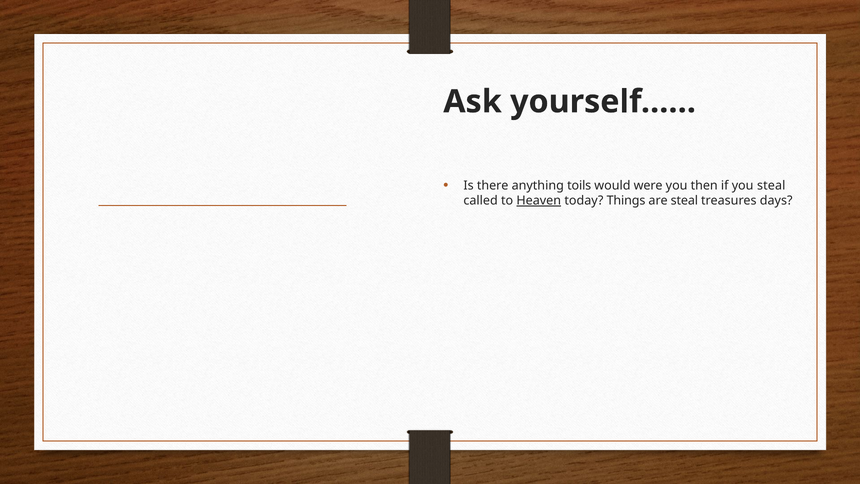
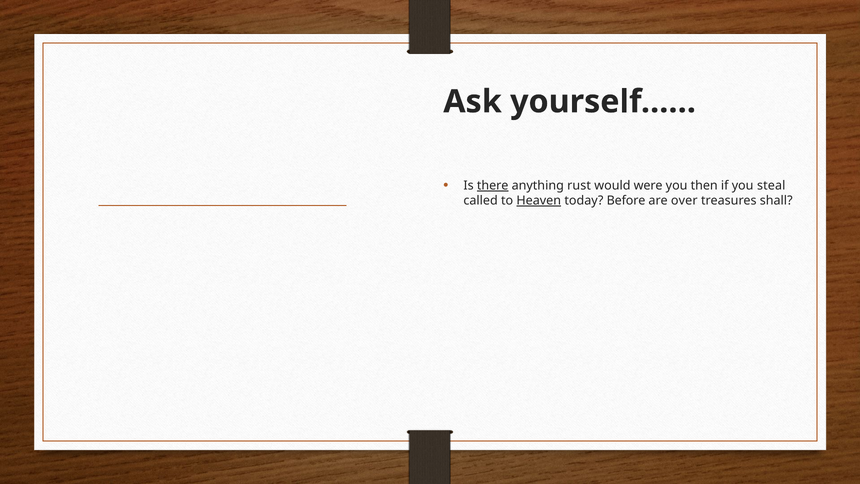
there underline: none -> present (493, 186)
toils: toils -> rust (579, 186)
Things: Things -> Before (626, 201)
are steal: steal -> over (684, 201)
days: days -> shall (776, 201)
